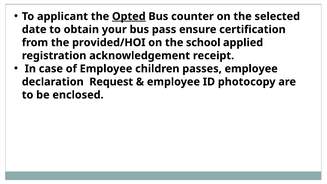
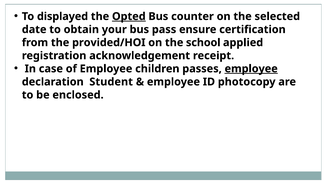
applicant: applicant -> displayed (63, 16)
employee underline: none -> present (251, 69)
Request: Request -> Student (111, 82)
